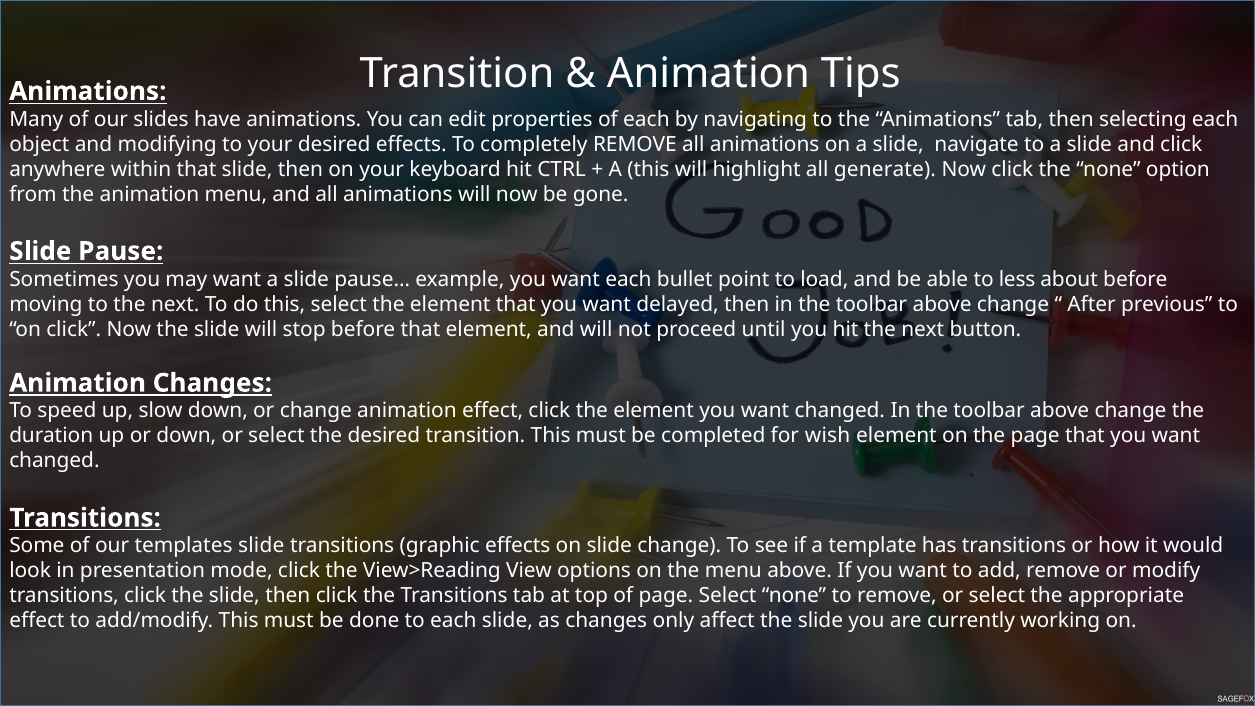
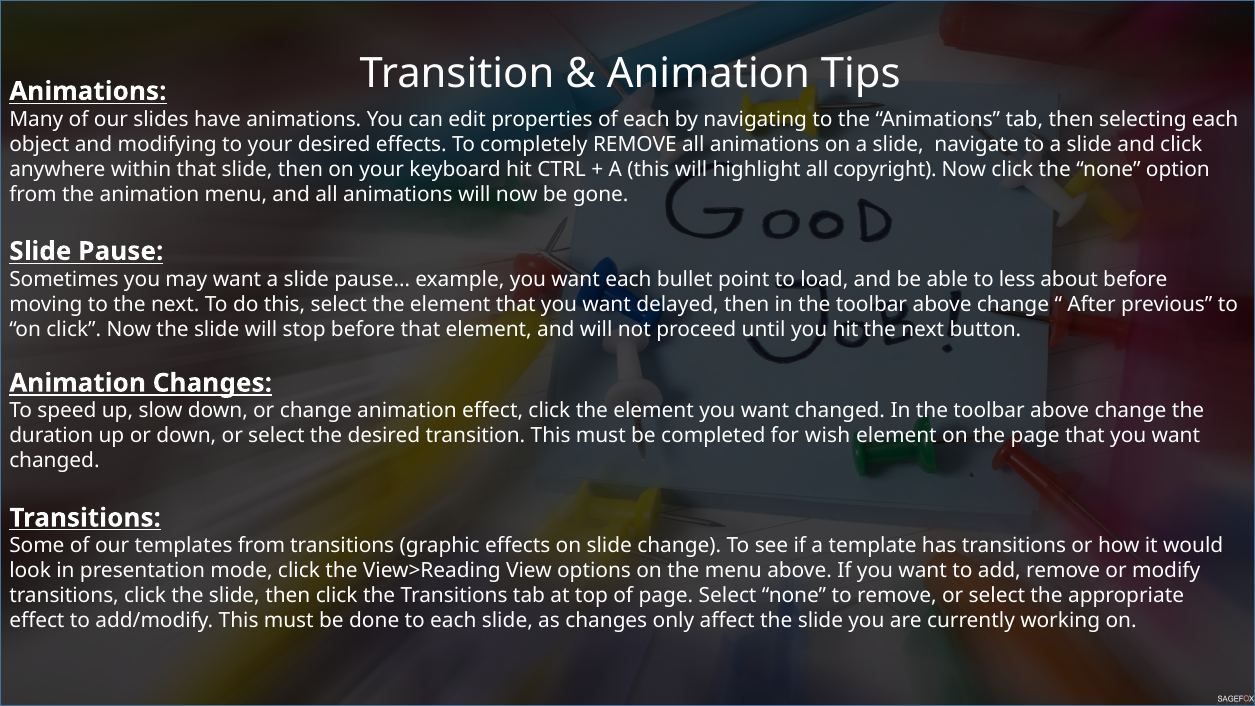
generate: generate -> copyright (885, 169)
templates slide: slide -> from (261, 546)
